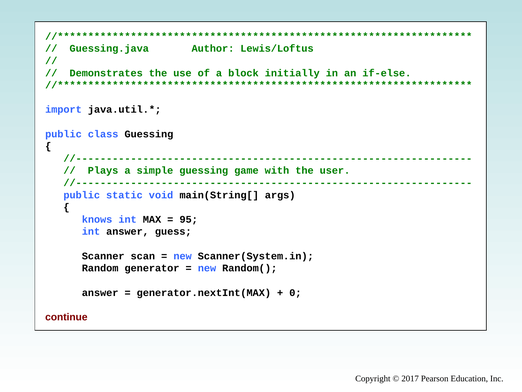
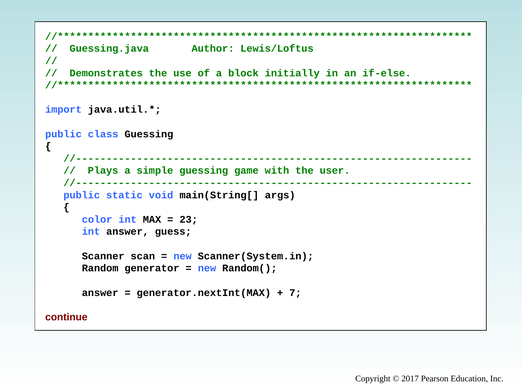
knows: knows -> color (97, 219)
95: 95 -> 23 (189, 219)
0: 0 -> 7 (295, 292)
